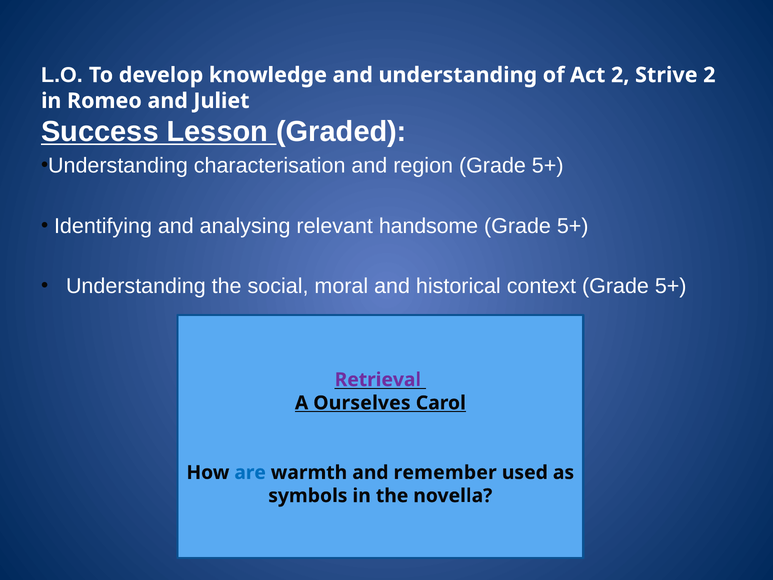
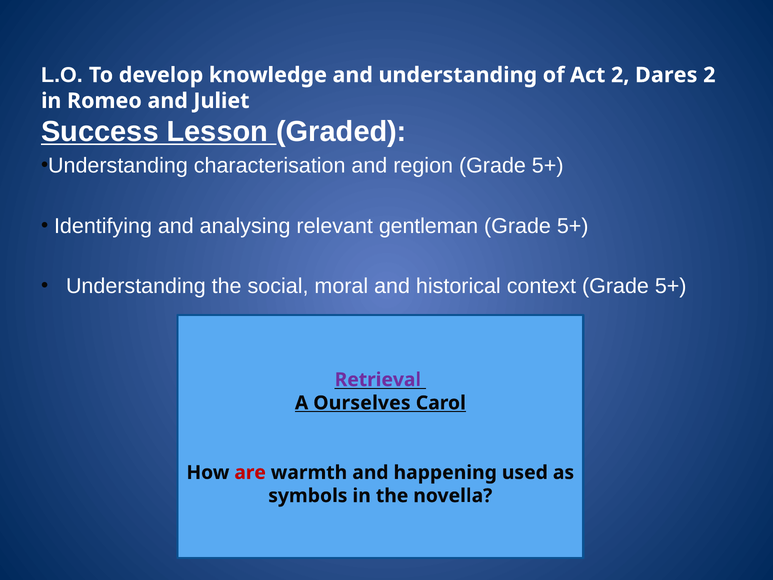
Strive: Strive -> Dares (666, 75)
handsome: handsome -> gentleman (429, 226)
are colour: blue -> red (250, 472)
remember: remember -> happening (445, 472)
